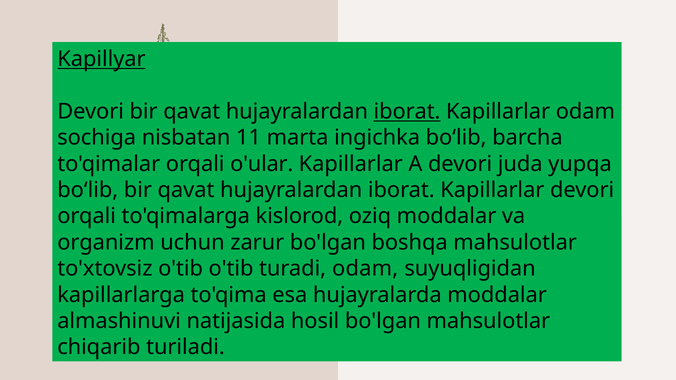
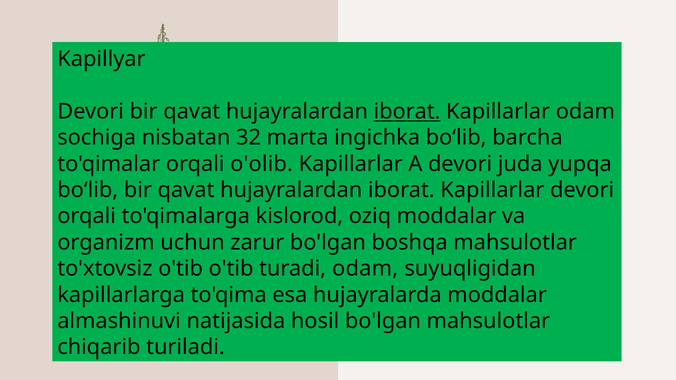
Kapillyar underline: present -> none (101, 59)
11: 11 -> 32 (249, 138)
o'ular: o'ular -> o'olib (262, 164)
